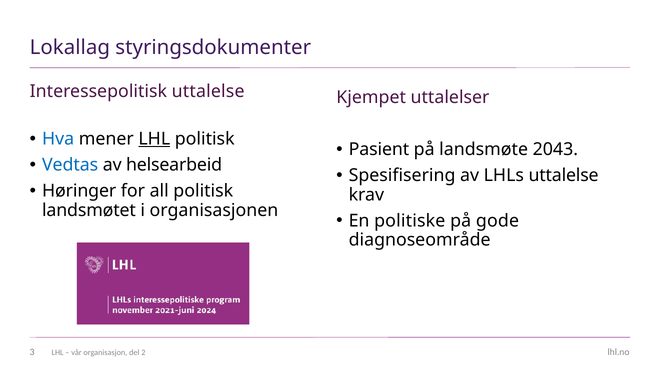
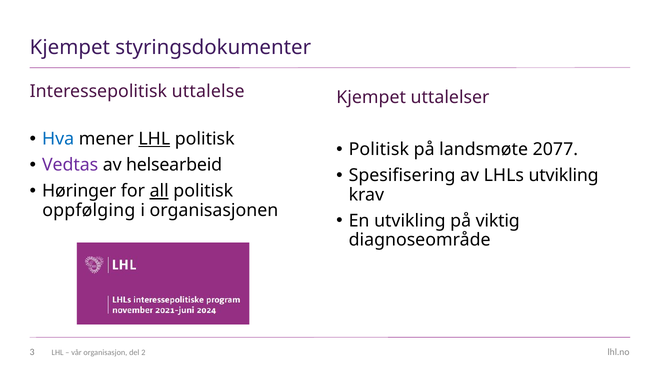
Lokallag: Lokallag -> Kjempet (70, 47)
Pasient: Pasient -> Politisk (379, 149)
2043: 2043 -> 2077 (555, 149)
Vedtas colour: blue -> purple (70, 165)
LHLs uttalelse: uttalelse -> utvikling (564, 175)
all underline: none -> present (159, 191)
landsmøtet: landsmøtet -> oppfølging (89, 210)
En politiske: politiske -> utvikling (410, 221)
gode: gode -> viktig (498, 221)
